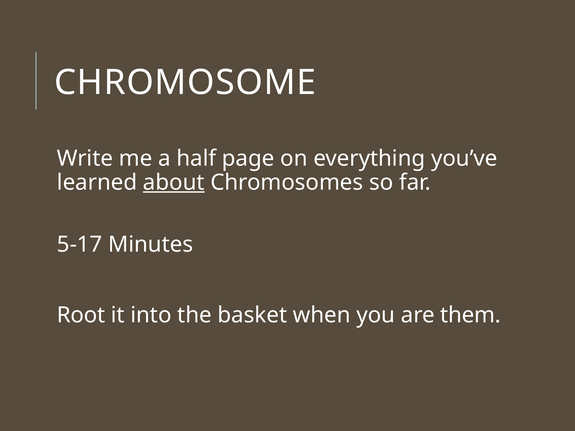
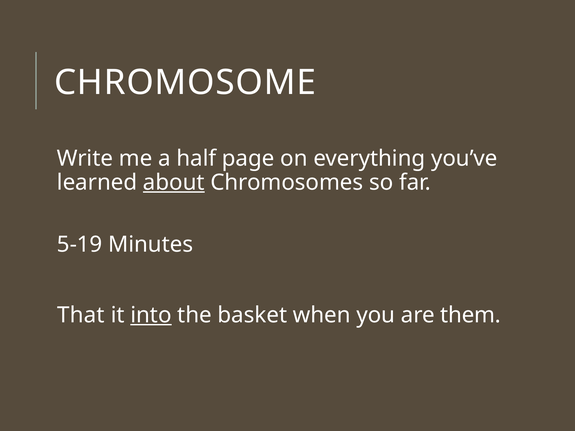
5-17: 5-17 -> 5-19 (80, 245)
Root: Root -> That (81, 315)
into underline: none -> present (151, 315)
